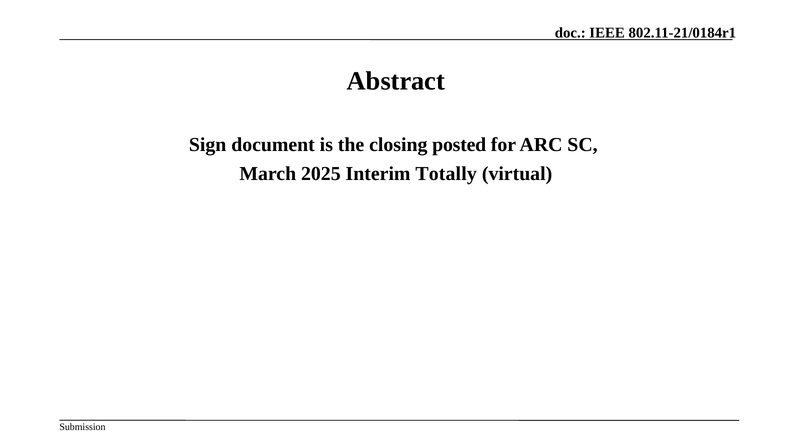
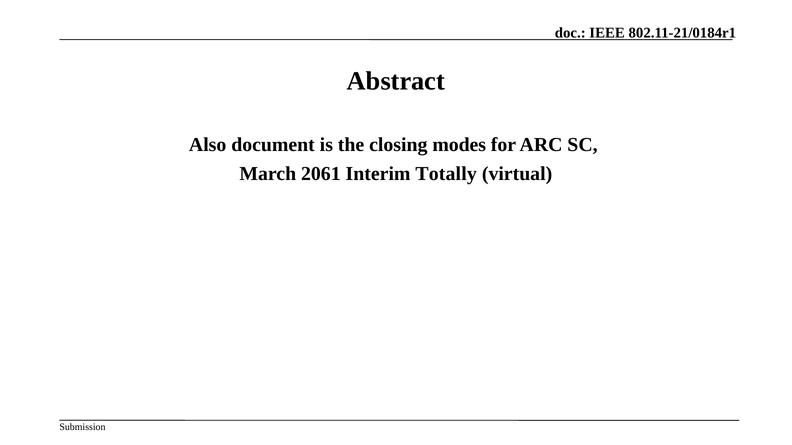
Sign: Sign -> Also (208, 145)
posted: posted -> modes (459, 145)
2025: 2025 -> 2061 (321, 174)
